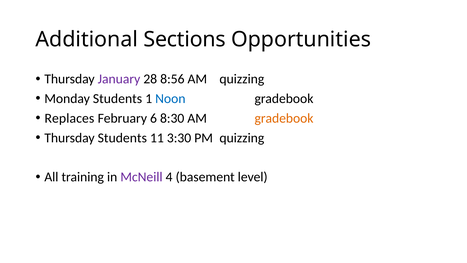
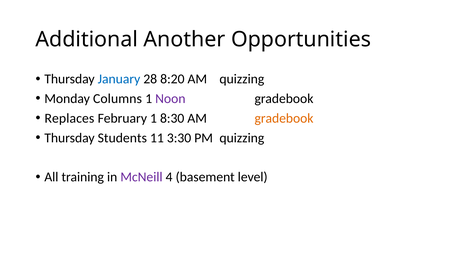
Sections: Sections -> Another (184, 39)
January colour: purple -> blue (119, 79)
8:56: 8:56 -> 8:20 (172, 79)
Monday Students: Students -> Columns (117, 99)
Noon colour: blue -> purple (170, 99)
February 6: 6 -> 1 (153, 118)
